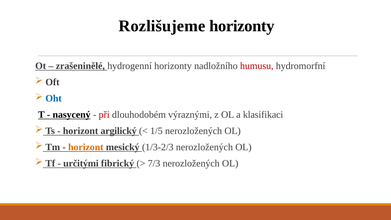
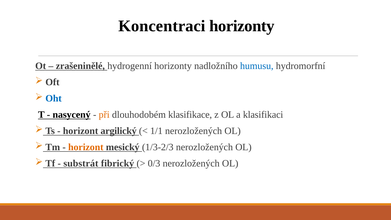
Rozlišujeme: Rozlišujeme -> Koncentraci (162, 26)
humusu colour: red -> blue (257, 66)
při colour: red -> orange (104, 115)
výraznými: výraznými -> klasifikace (190, 115)
1/5: 1/5 -> 1/1 (156, 131)
určitými: určitými -> substrát (81, 163)
7/3: 7/3 -> 0/3 (154, 163)
